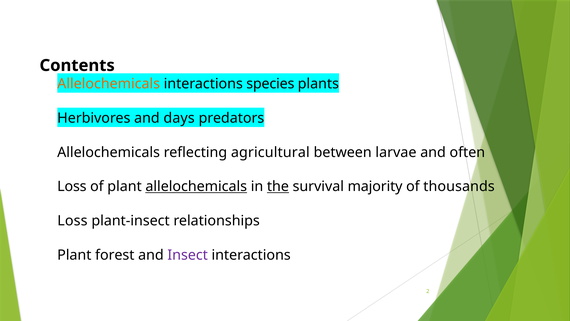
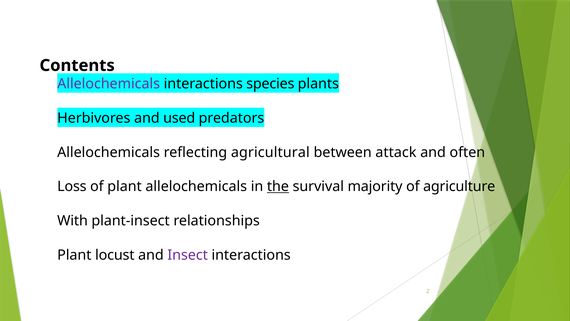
Allelochemicals colour: orange -> purple (109, 84)
days: days -> used (179, 118)
larvae: larvae -> attack (396, 152)
allelochemicals underline: present -> none (196, 186)
thousands: thousands -> agriculture (459, 186)
Loss: Loss -> With (73, 221)
forest: forest -> locust (115, 255)
